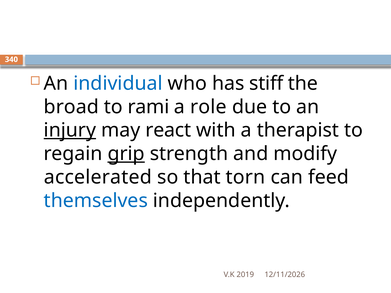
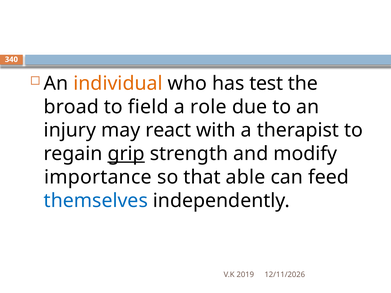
individual colour: blue -> orange (118, 83)
stiff: stiff -> test (266, 83)
rami: rami -> field (148, 107)
injury underline: present -> none (70, 130)
accelerated: accelerated -> importance (98, 177)
torn: torn -> able (246, 177)
